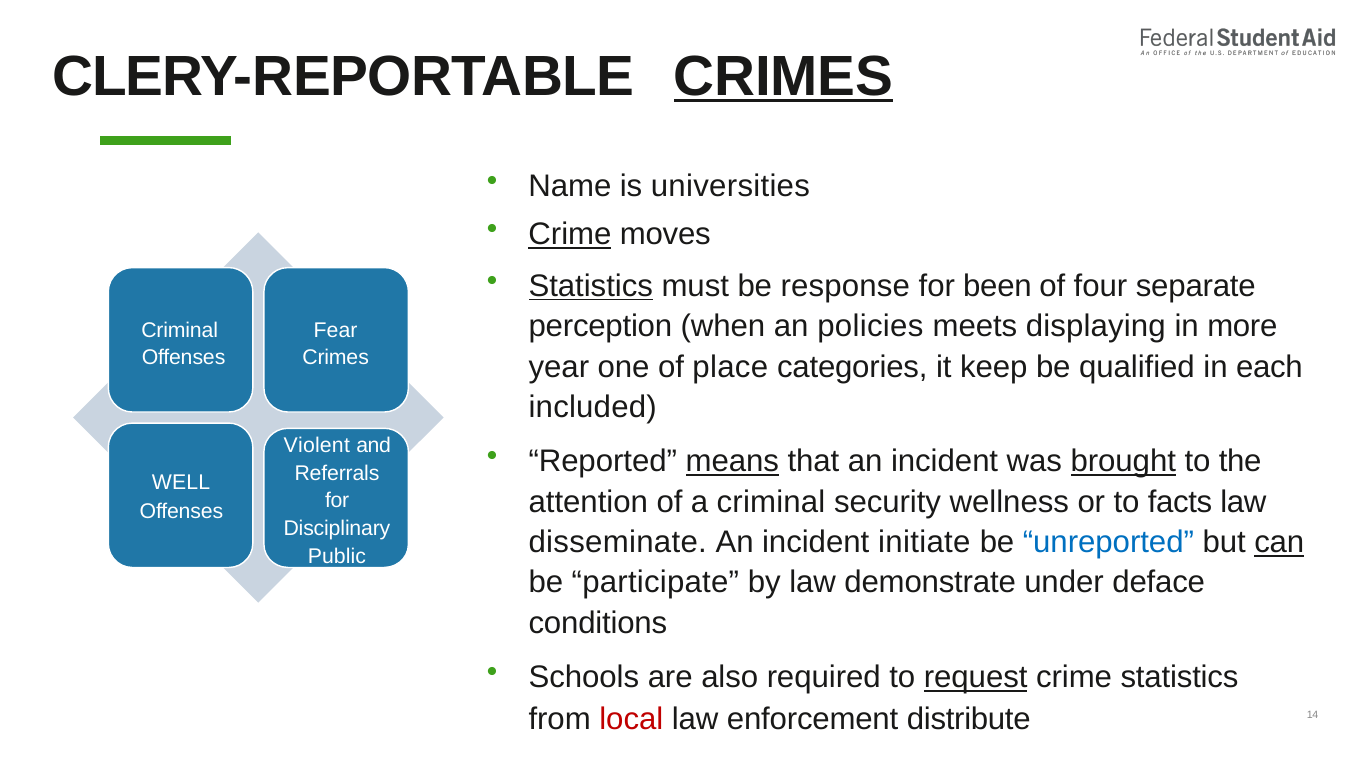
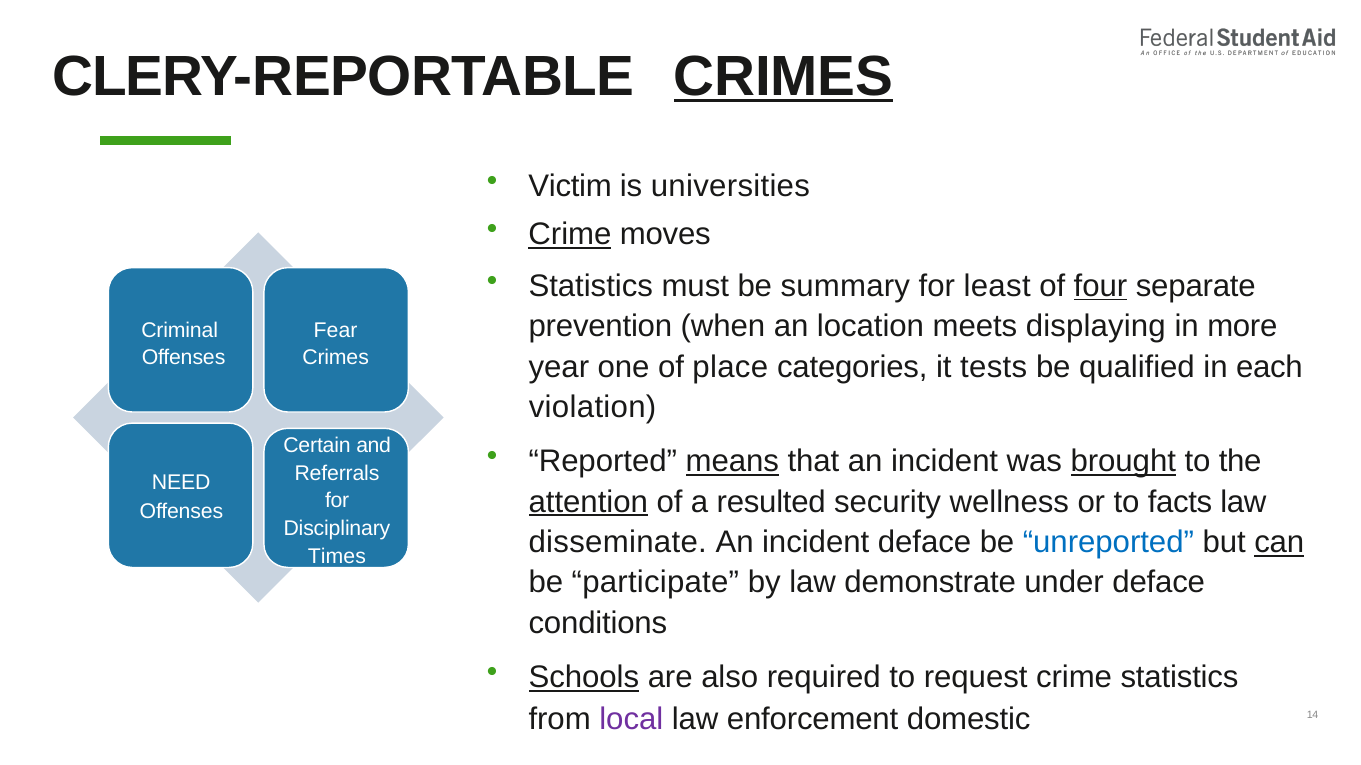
Name: Name -> Victim (570, 187)
Statistics underline: present -> none (591, 286)
response: response -> summary (845, 286)
been: been -> least (997, 286)
four underline: none -> present (1101, 286)
perception: perception -> prevention (600, 327)
policies: policies -> location (871, 327)
keep: keep -> tests (994, 367)
included: included -> violation (593, 408)
Violent: Violent -> Certain (317, 446)
WELL: WELL -> NEED (181, 483)
attention underline: none -> present (588, 502)
a criminal: criminal -> resulted (771, 502)
incident initiate: initiate -> deface (925, 543)
Public: Public -> Times (337, 556)
Schools underline: none -> present (584, 678)
request underline: present -> none (976, 678)
local colour: red -> purple (631, 719)
distribute: distribute -> domestic (969, 719)
